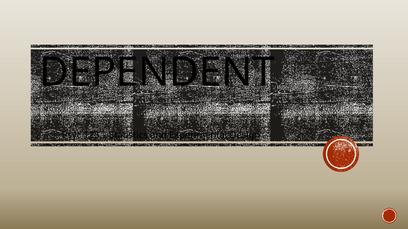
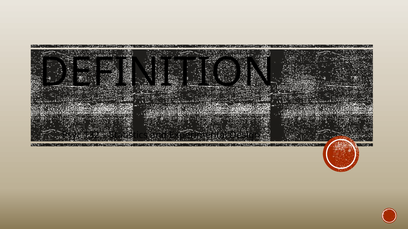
DEPENDENT: DEPENDENT -> DEFINITION (157, 73)
125: 125 -> 132 (92, 135)
